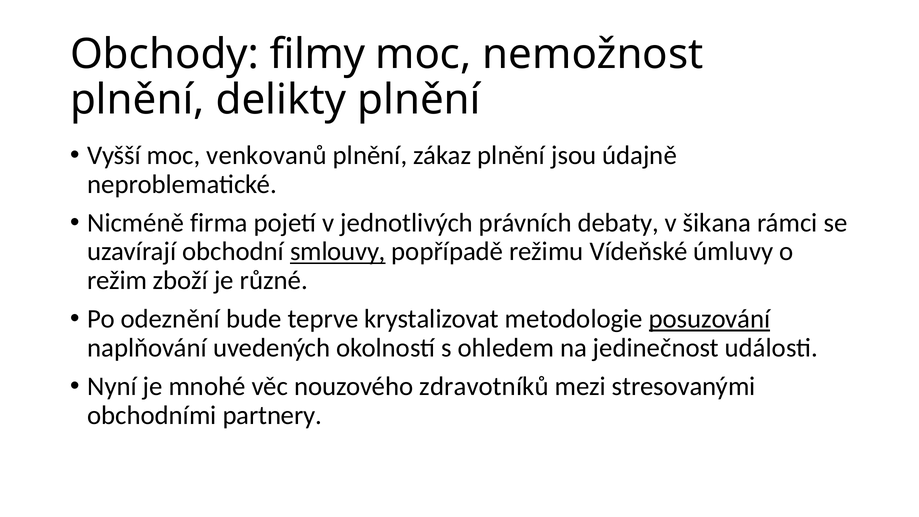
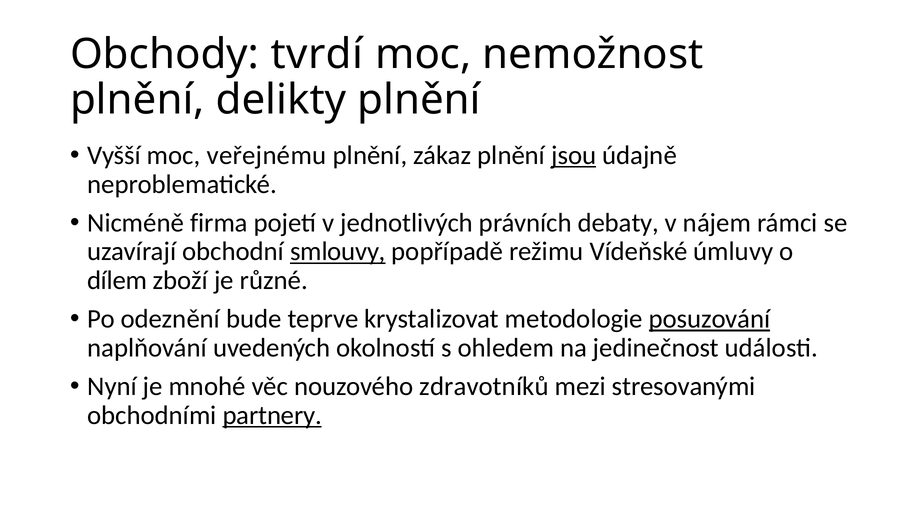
filmy: filmy -> tvrdí (317, 54)
venkovanů: venkovanů -> veřejnému (267, 155)
jsou underline: none -> present (574, 155)
šikana: šikana -> nájem (717, 223)
režim: režim -> dílem (117, 280)
partnery underline: none -> present (272, 415)
